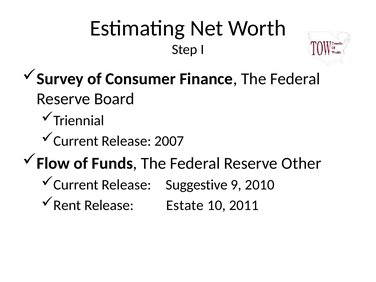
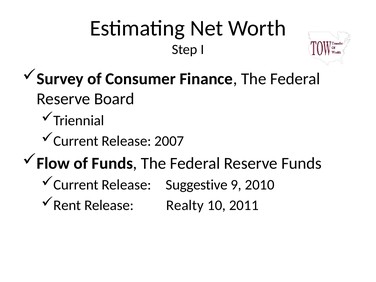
Reserve Other: Other -> Funds (301, 163)
Estate: Estate -> Realty (185, 205)
